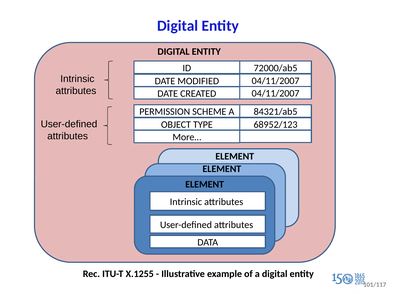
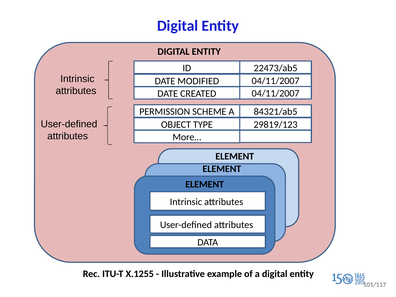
72000/ab5: 72000/ab5 -> 22473/ab5 (276, 68)
68952/123: 68952/123 -> 29819/123 (276, 125)
